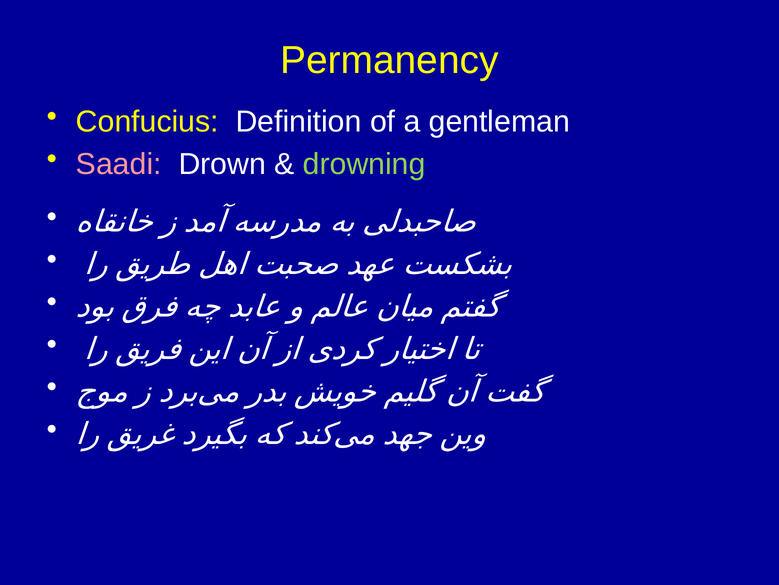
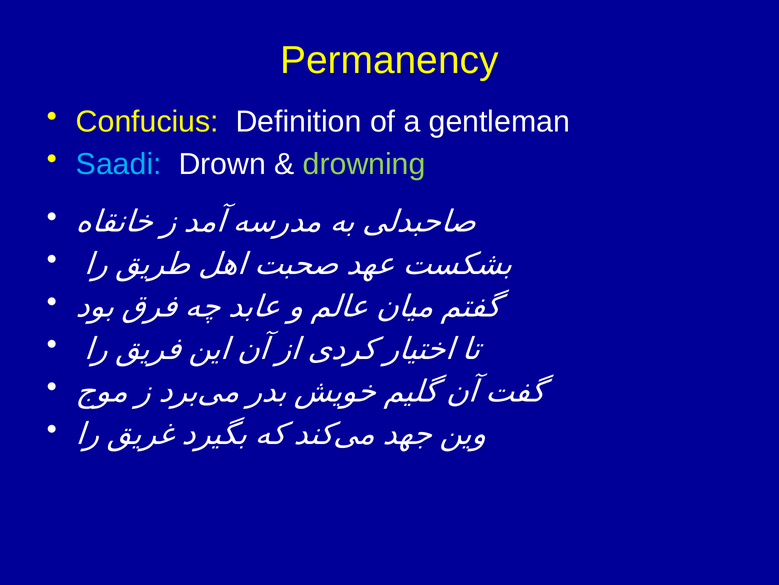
Saadi colour: pink -> light blue (119, 164)
